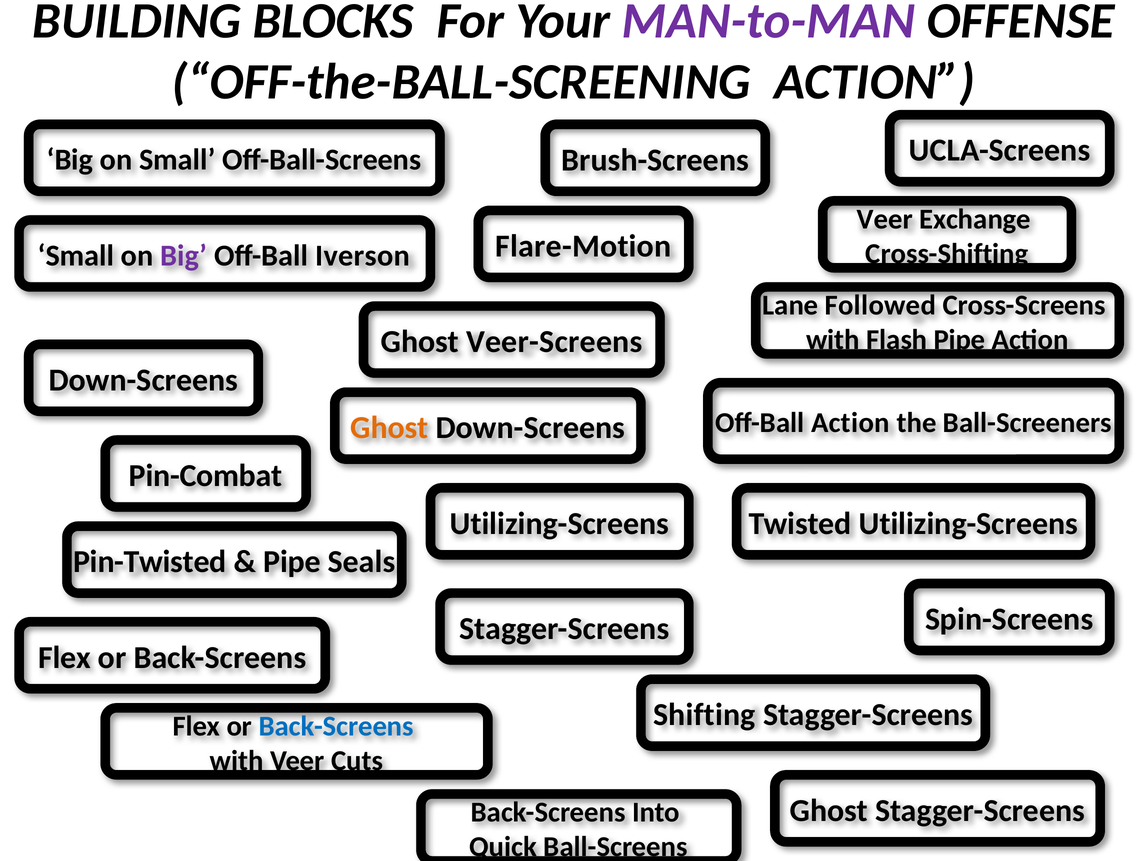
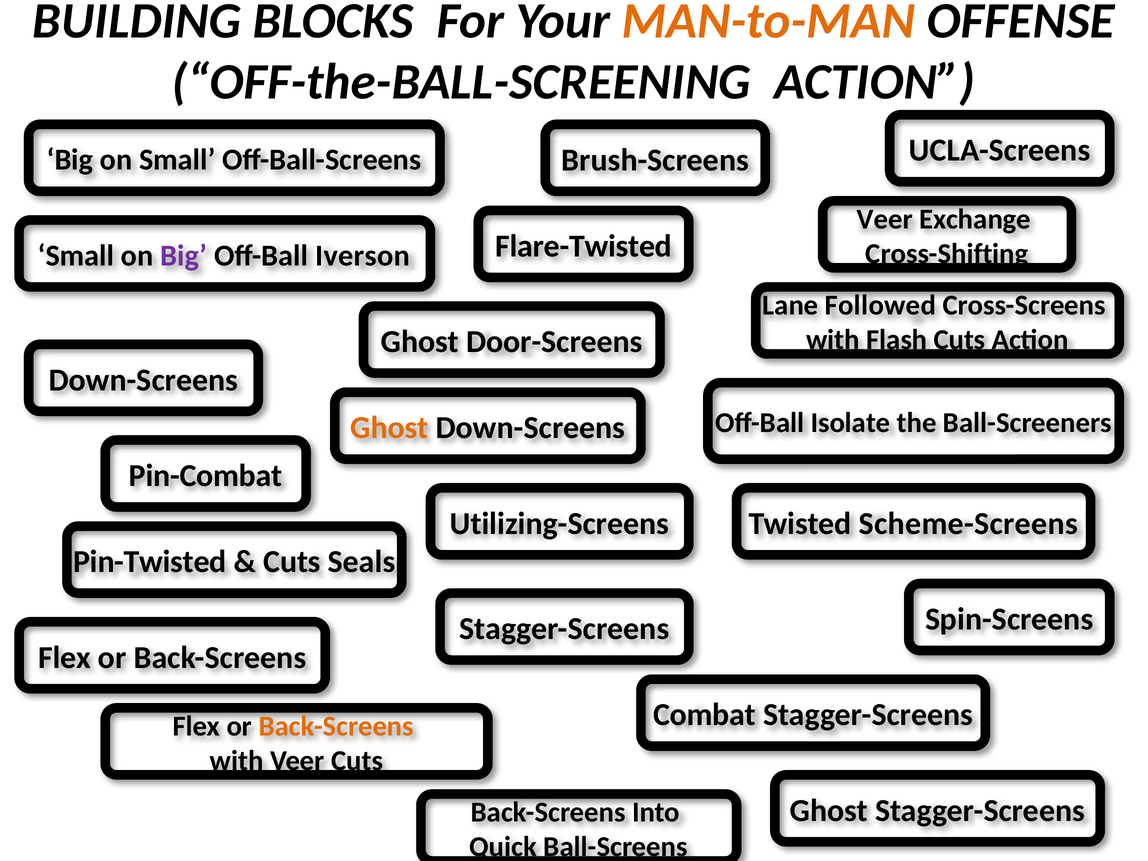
MAN-to-MAN colour: purple -> orange (768, 21)
Flare-Motion: Flare-Motion -> Flare-Twisted (584, 246)
Flash Pipe: Pipe -> Cuts (960, 340)
Veer-Screens: Veer-Screens -> Door-Screens (554, 342)
Off-Ball Action: Action -> Isolate (850, 423)
Twisted Utilizing-Screens: Utilizing-Screens -> Scheme-Screens (968, 524)
Pipe: Pipe -> Cuts (292, 562)
Shifting: Shifting -> Combat (705, 715)
Back-Screens colour: blue -> orange (336, 726)
